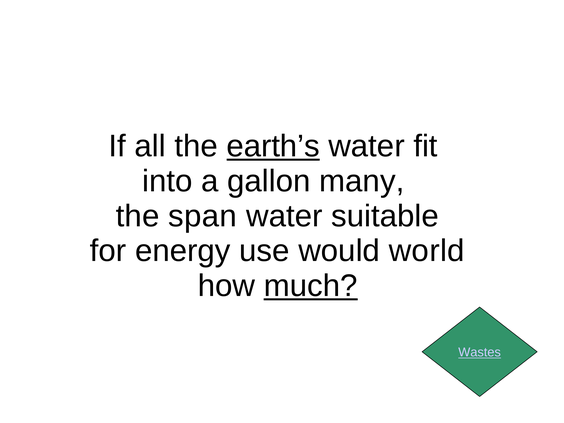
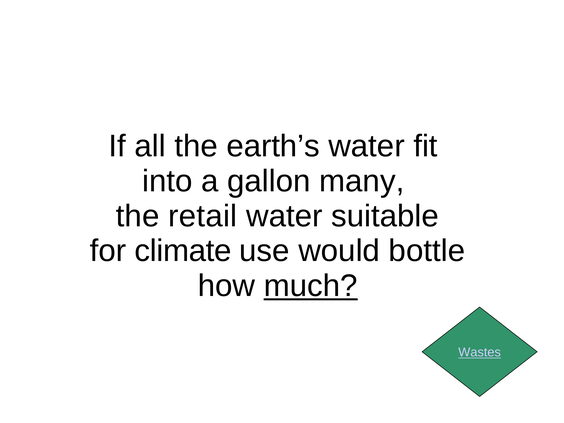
earth’s underline: present -> none (273, 146)
span: span -> retail (203, 216)
energy: energy -> climate (183, 251)
world: world -> bottle (427, 251)
